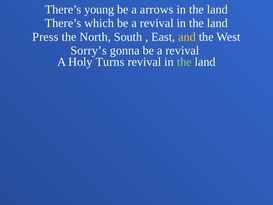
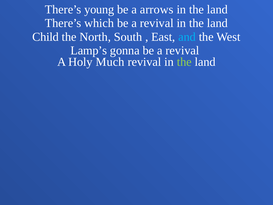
Press: Press -> Child (46, 37)
and colour: yellow -> light blue (187, 37)
Sorry’s: Sorry’s -> Lamp’s (89, 50)
Turns: Turns -> Much (110, 62)
